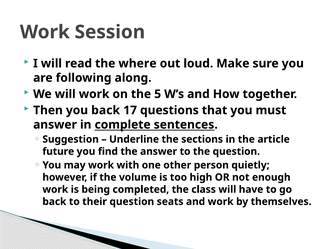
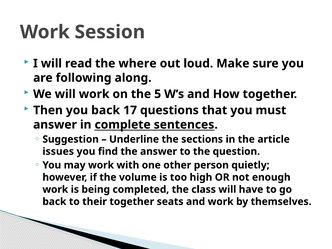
future: future -> issues (58, 151)
their question: question -> together (132, 202)
